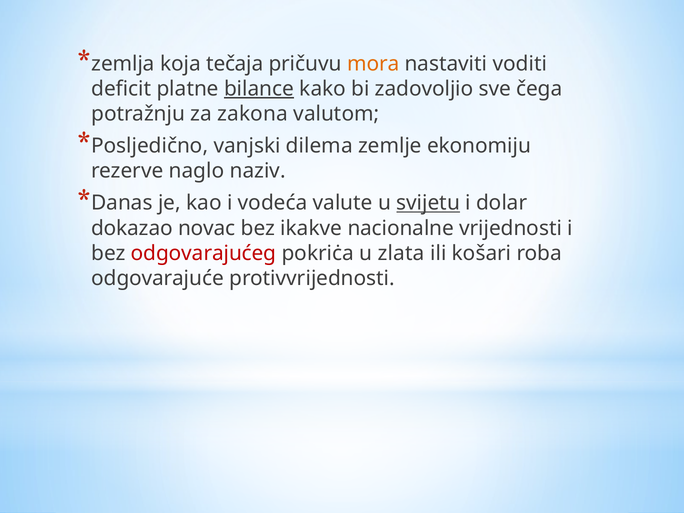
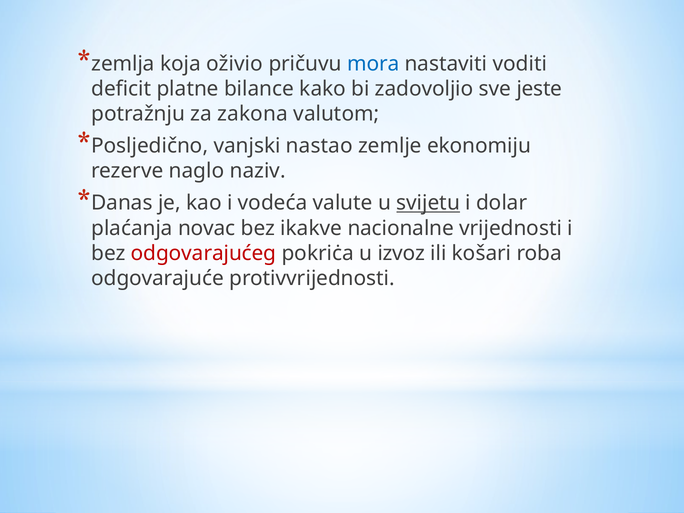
tečaja: tečaja -> oživio (235, 64)
mora colour: orange -> blue (373, 64)
bilance underline: present -> none (259, 89)
čega: čega -> jeste (539, 89)
dilema: dilema -> nastao (319, 146)
dokazao: dokazao -> plaćanja (132, 228)
zlata: zlata -> izvoz (401, 253)
